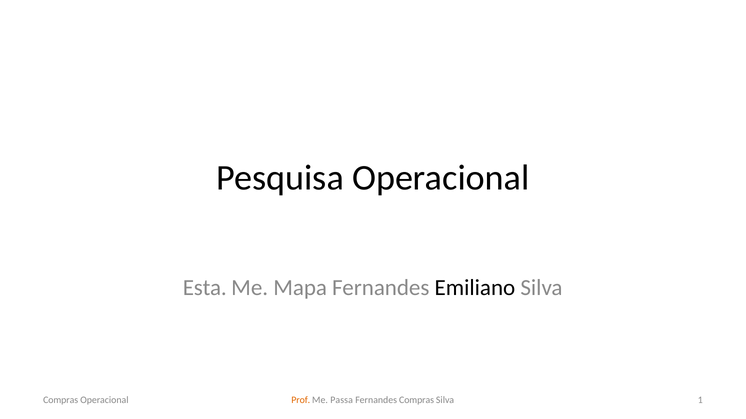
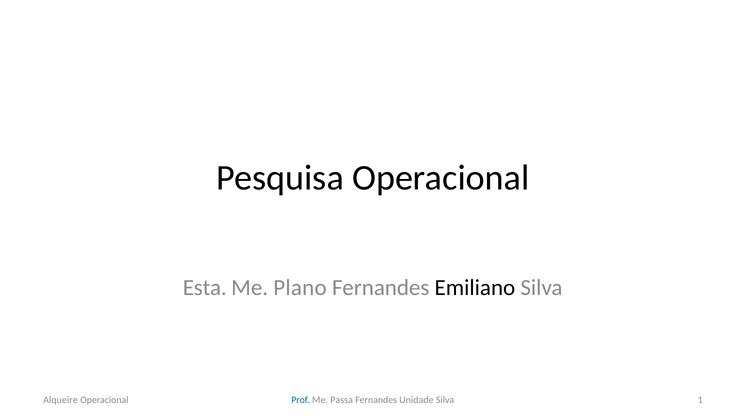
Mapa: Mapa -> Plano (300, 288)
Prof colour: orange -> blue (301, 401)
Fernandes Compras: Compras -> Unidade (416, 401)
Compras: Compras -> Alqueire (61, 401)
